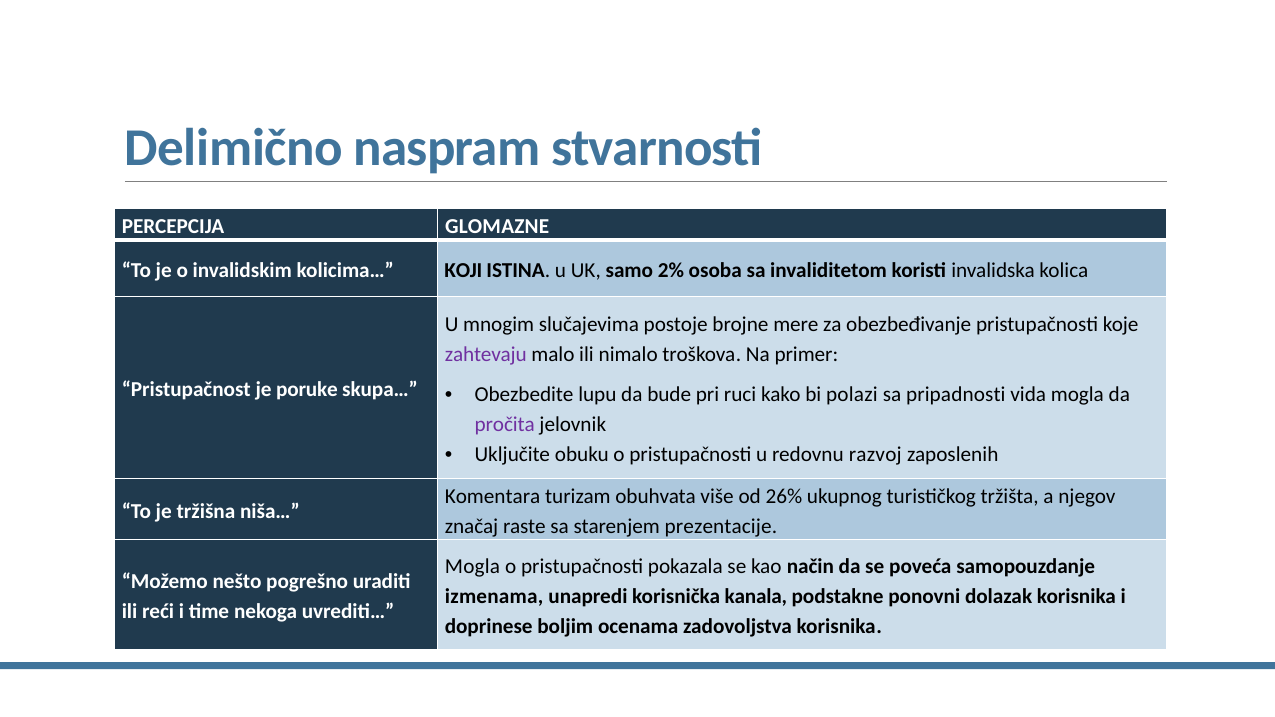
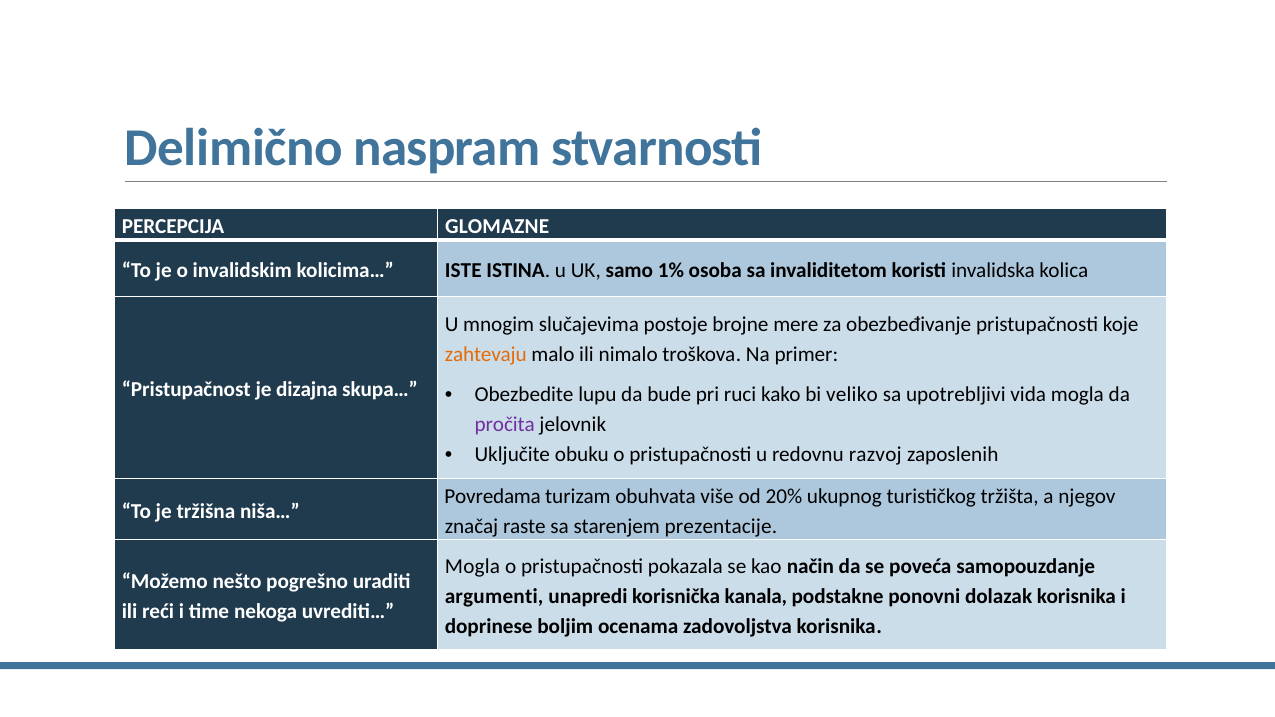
KOJI: KOJI -> ISTE (463, 270)
2%: 2% -> 1% (671, 270)
zahtevaju colour: purple -> orange (486, 355)
poruke: poruke -> dizajna (307, 390)
polazi: polazi -> veliko (852, 395)
pripadnosti: pripadnosti -> upotrebljivi (956, 395)
Komentara: Komentara -> Povredama (493, 497)
26%: 26% -> 20% (784, 497)
izmenama: izmenama -> argumenti (494, 597)
